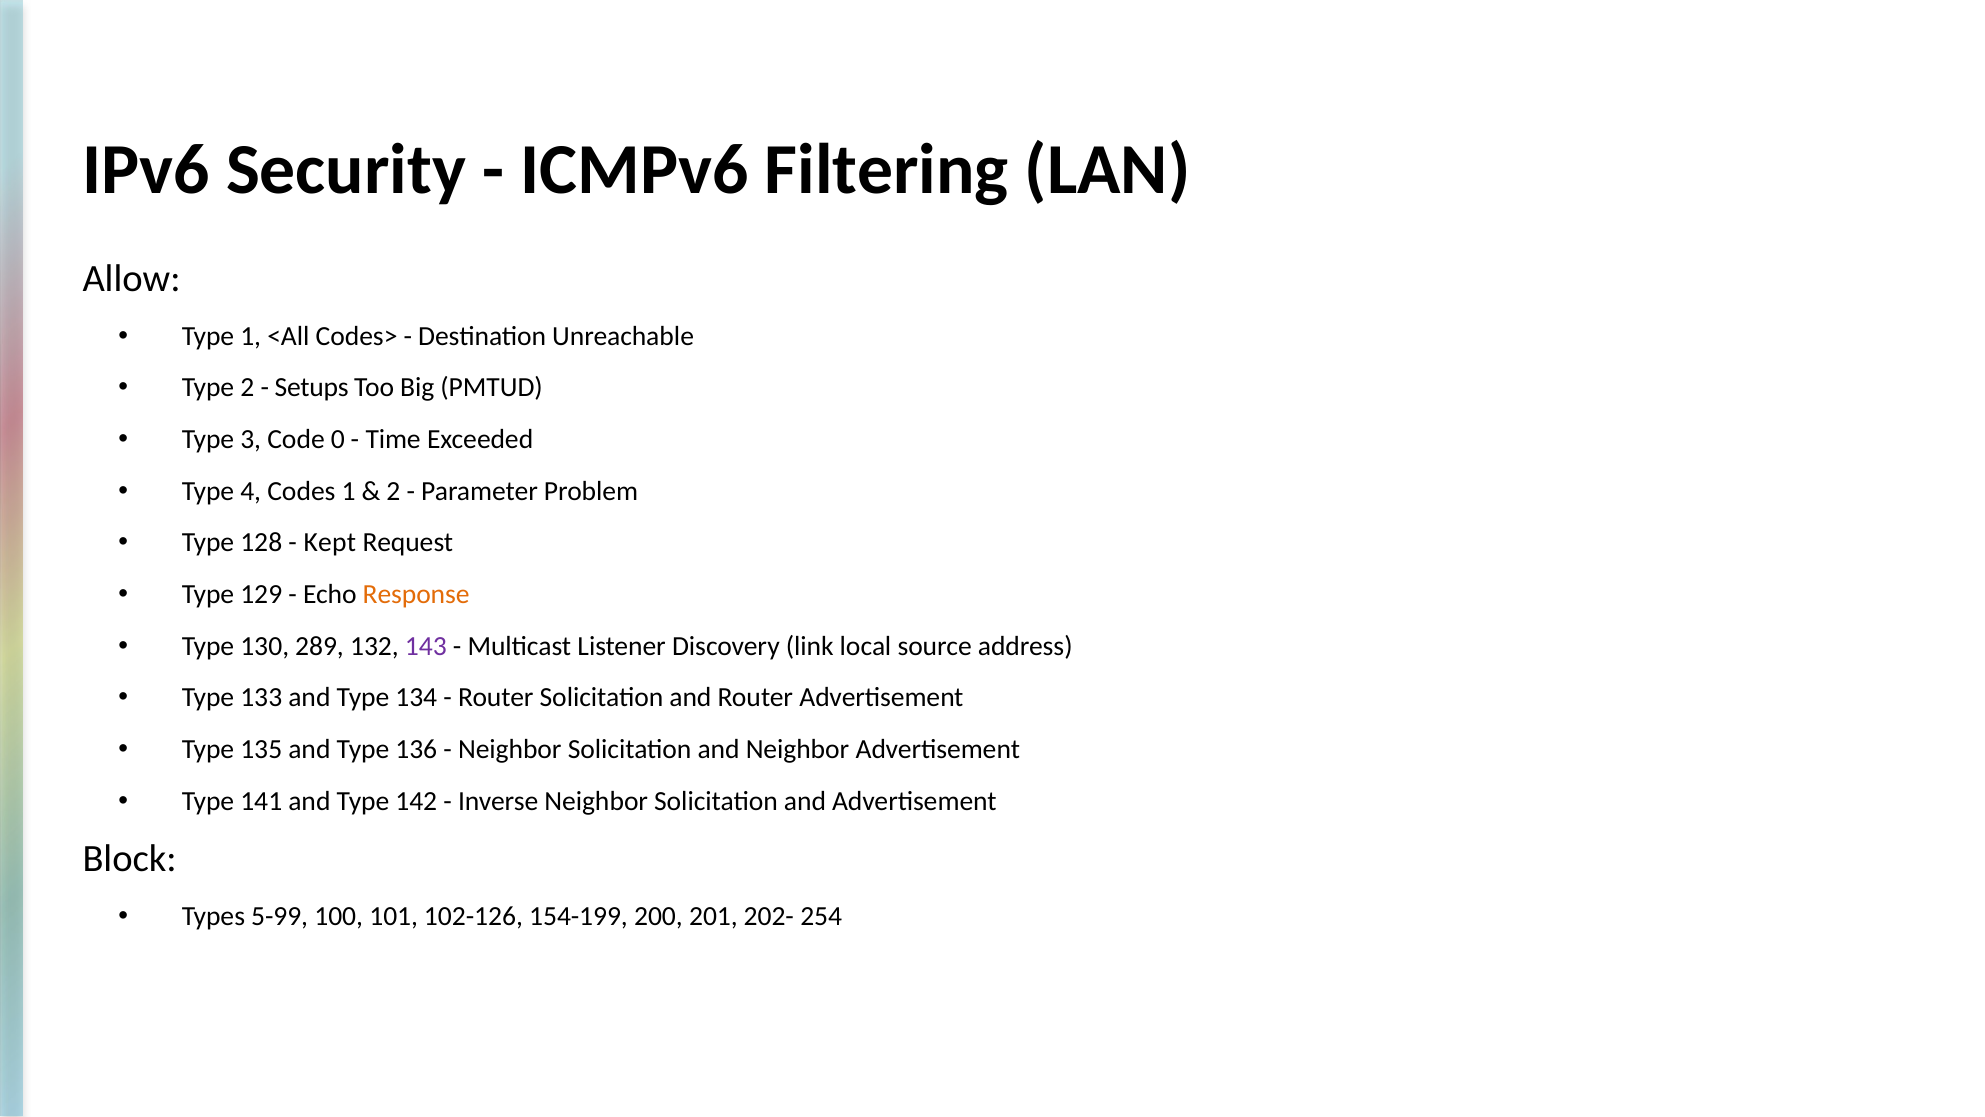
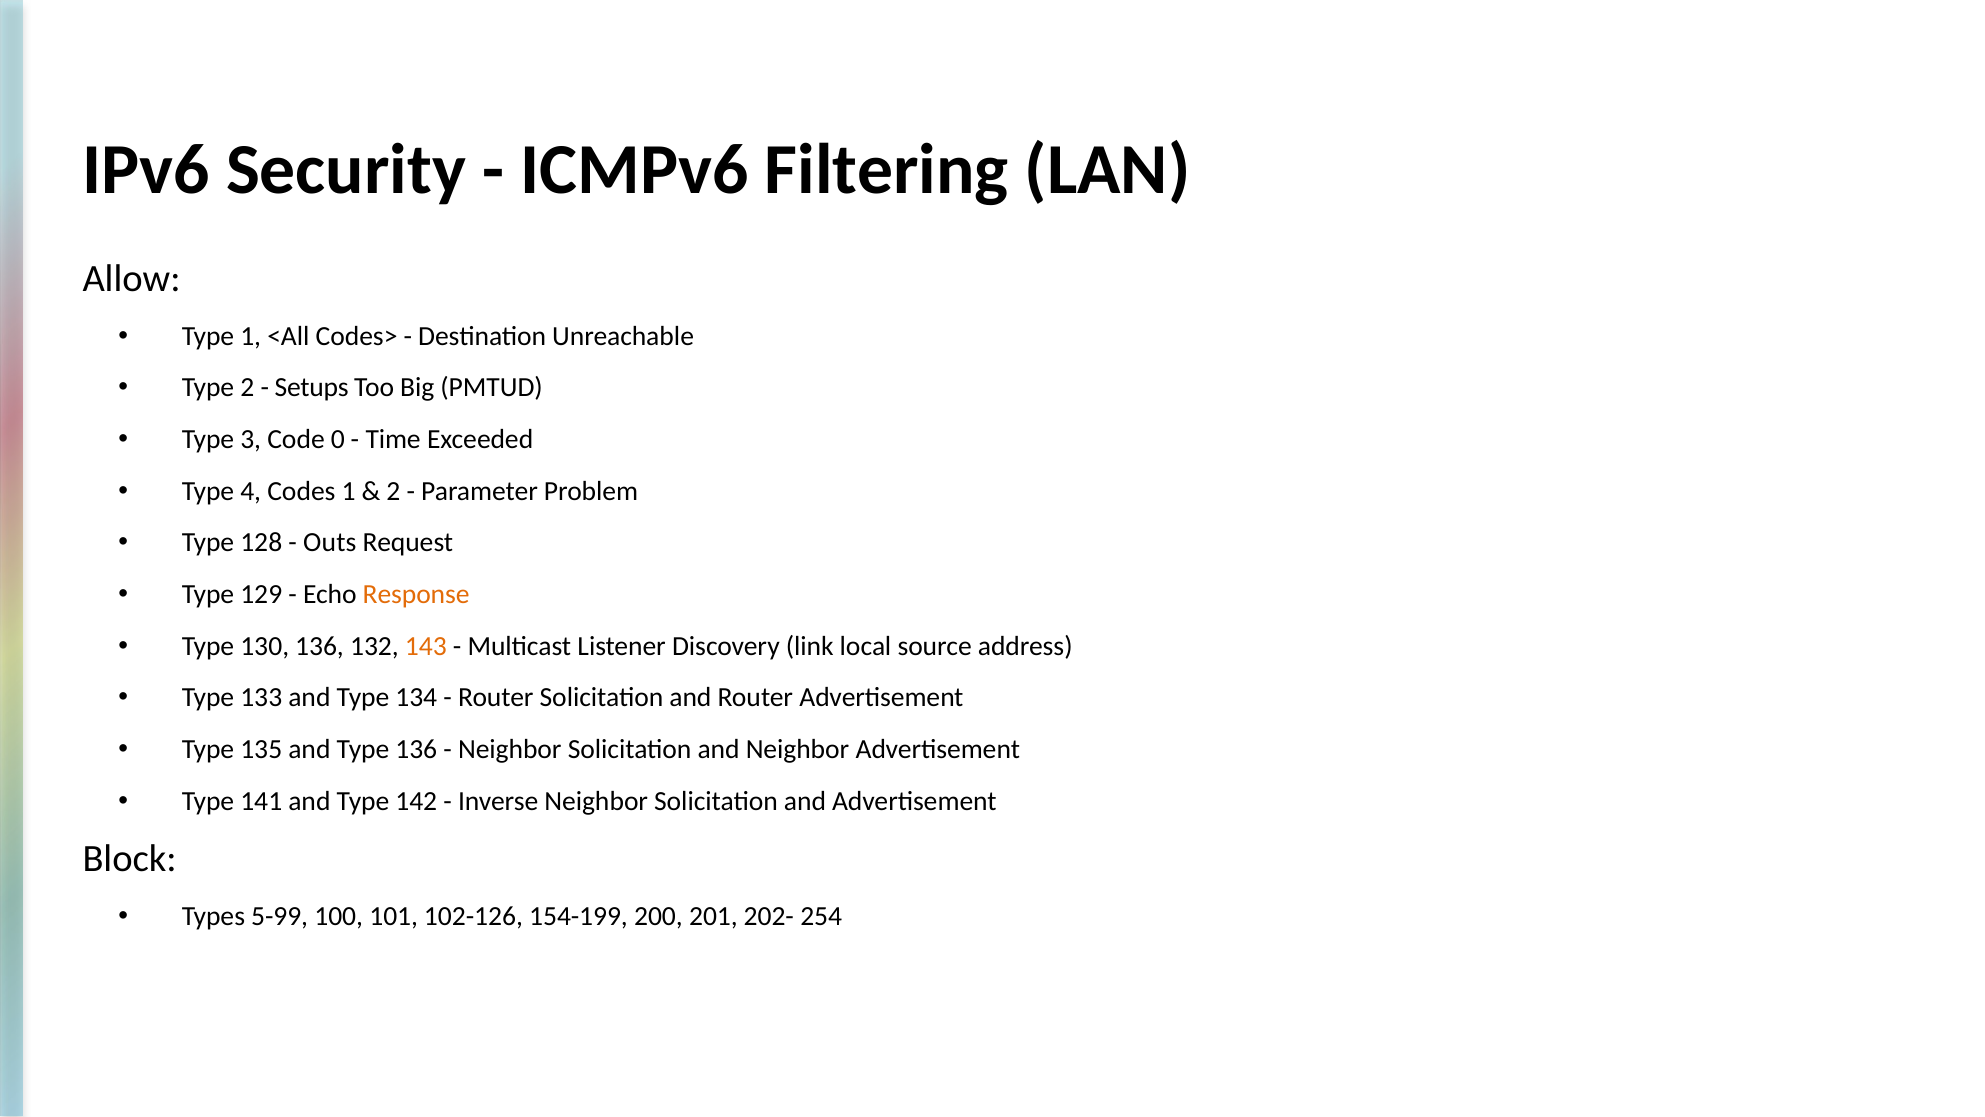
Kept: Kept -> Outs (330, 543)
130 289: 289 -> 136 (320, 646)
143 colour: purple -> orange (426, 646)
